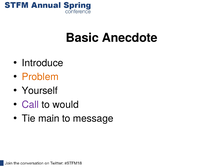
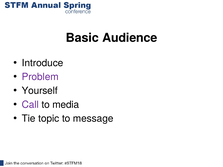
Anecdote: Anecdote -> Audience (130, 38)
Problem colour: orange -> purple (40, 77)
would: would -> media (66, 105)
main: main -> topic (49, 119)
